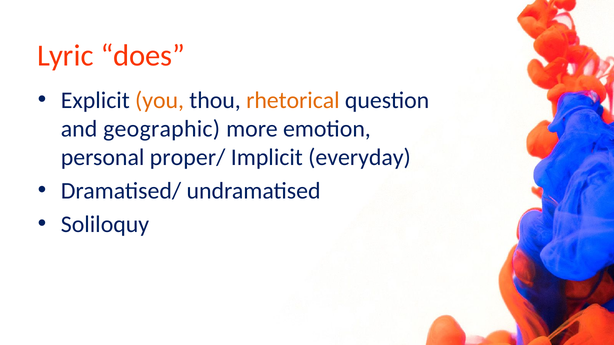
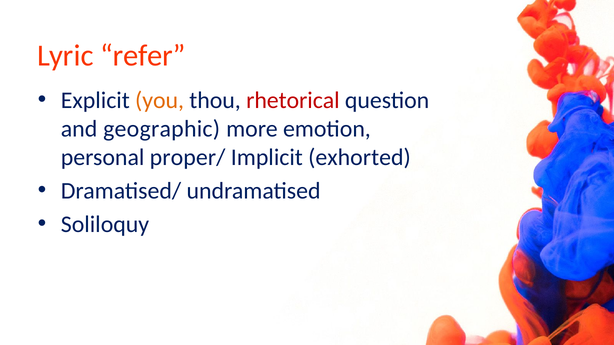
does: does -> refer (143, 56)
rhetorical colour: orange -> red (293, 100)
everyday: everyday -> exhorted (360, 158)
